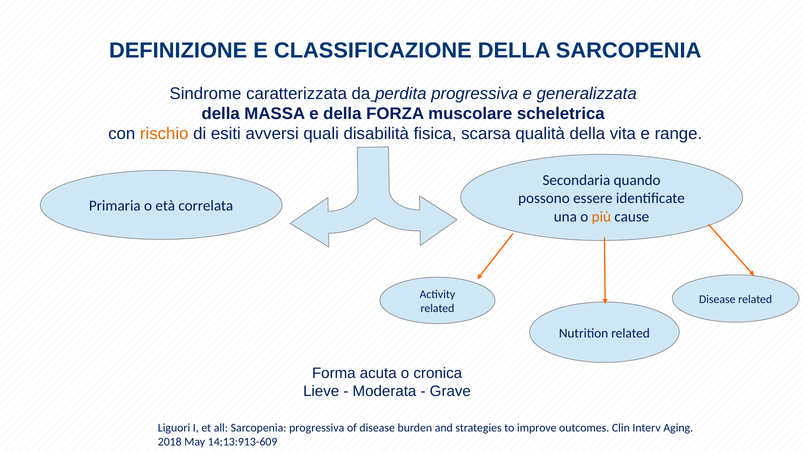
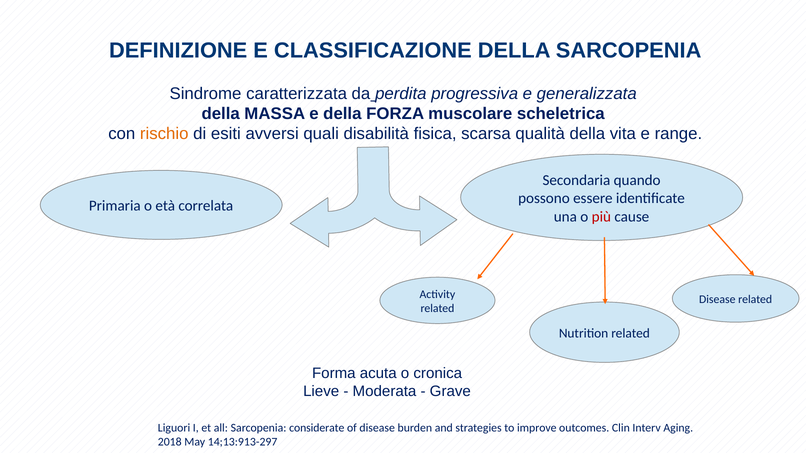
più colour: orange -> red (601, 217)
Sarcopenia progressiva: progressiva -> considerate (317, 428)
14;13:913-609: 14;13:913-609 -> 14;13:913-297 (243, 442)
